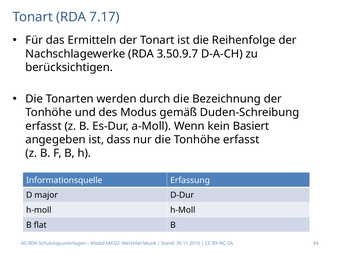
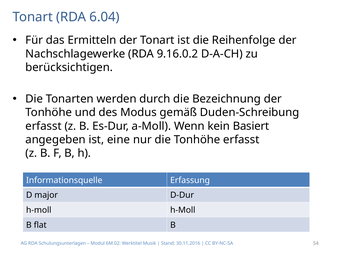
7.17: 7.17 -> 6.04 (105, 17)
3.50.9.7: 3.50.9.7 -> 9.16.0.2 (177, 54)
dass: dass -> eine (119, 140)
